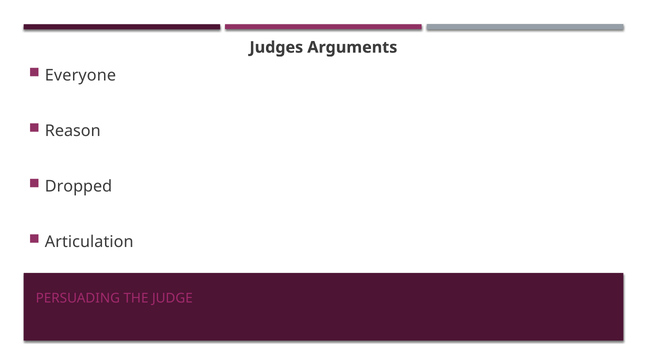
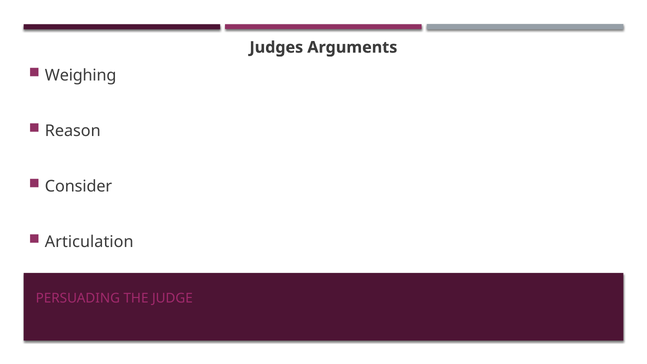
Everyone: Everyone -> Weighing (81, 75)
Dropped: Dropped -> Consider (79, 186)
